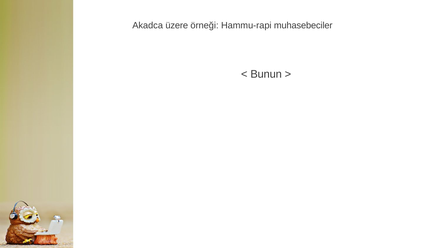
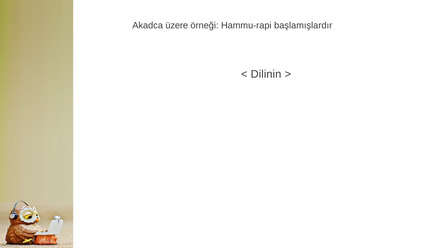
muhasebeciler: muhasebeciler -> başlamışlardır (303, 25)
Bunun: Bunun -> Dilinin (266, 74)
